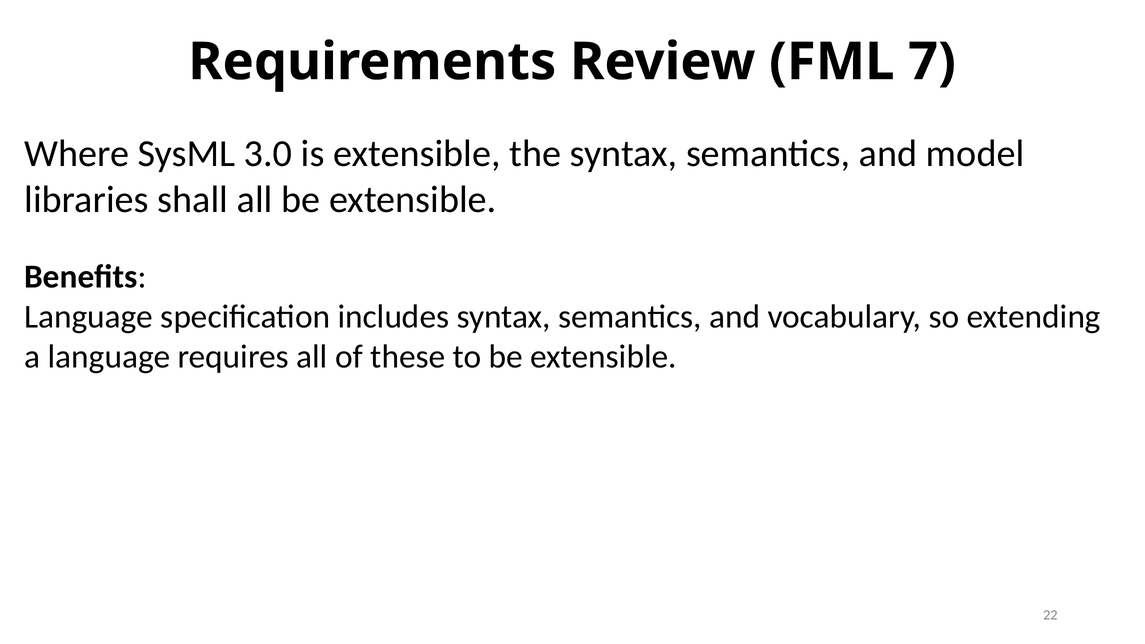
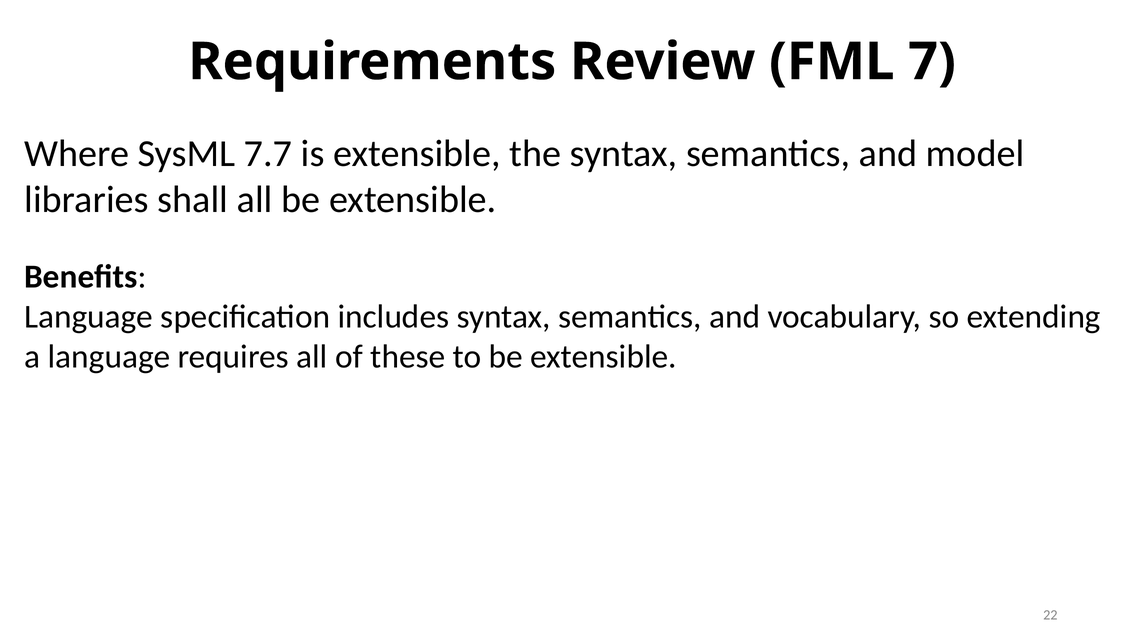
3.0: 3.0 -> 7.7 (268, 154)
